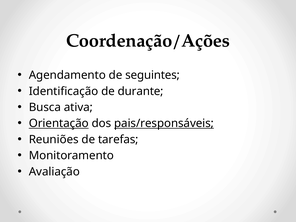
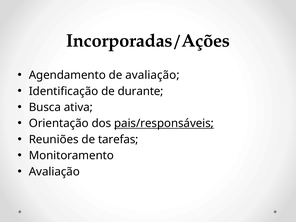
Coordenação/Ações: Coordenação/Ações -> Incorporadas/Ações (148, 41)
de seguintes: seguintes -> avaliação (152, 75)
Orientação underline: present -> none (59, 123)
